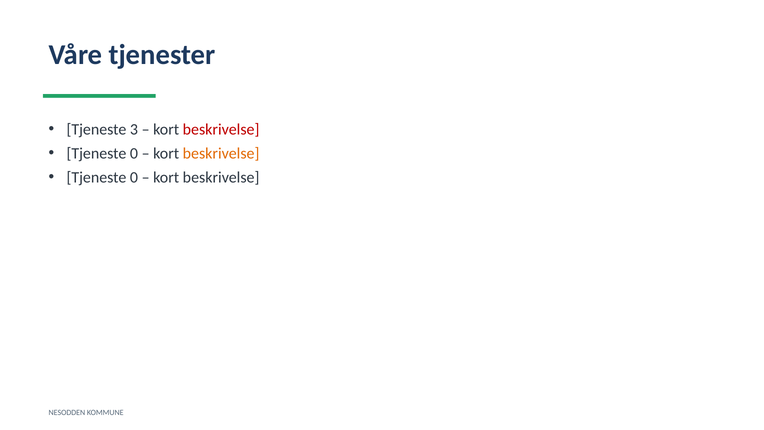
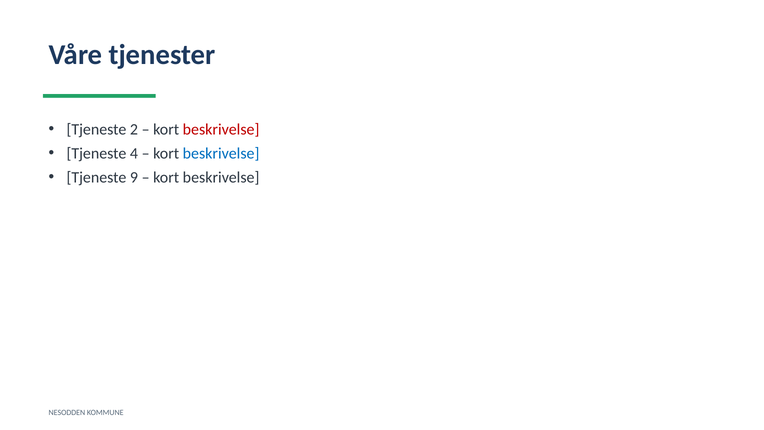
3: 3 -> 2 (134, 129)
0: 0 -> 4 (134, 153)
beskrivelse colour: orange -> blue (221, 153)
0: 0 -> 9 (134, 177)
